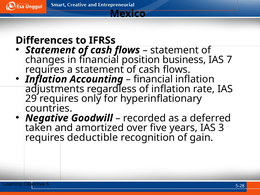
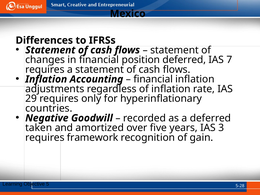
position business: business -> deferred (184, 60)
deductible: deductible -> framework (93, 137)
